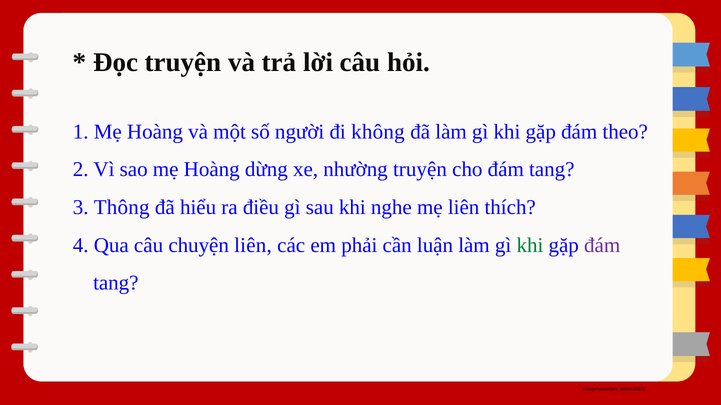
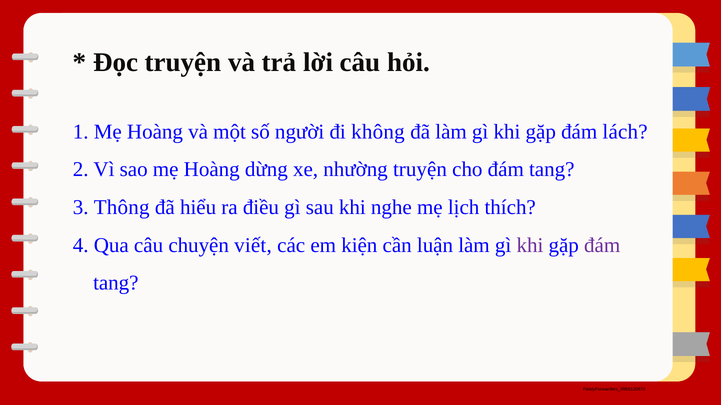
theo: theo -> lách (625, 132)
mẹ liên: liên -> lịch (464, 208)
chuyện liên: liên -> viết (253, 245)
phải: phải -> kiện (359, 245)
khi colour: green -> purple (530, 245)
